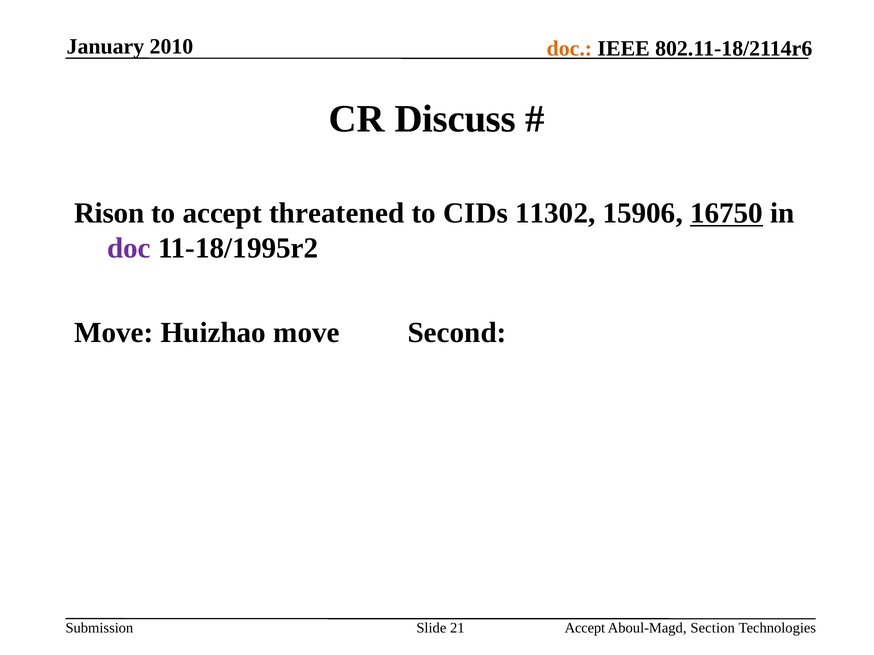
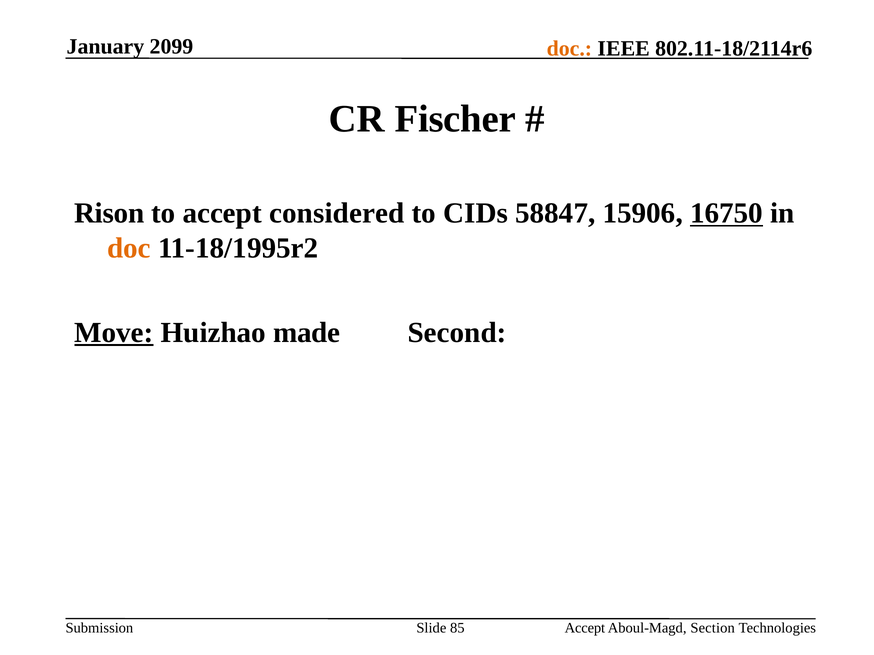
2010: 2010 -> 2099 (171, 46)
Discuss: Discuss -> Fischer (455, 119)
threatened: threatened -> considered (337, 213)
11302: 11302 -> 58847 (555, 213)
doc colour: purple -> orange (129, 248)
Move underline: none -> present (114, 333)
Huizhao move: move -> made (307, 333)
21: 21 -> 85 (457, 629)
